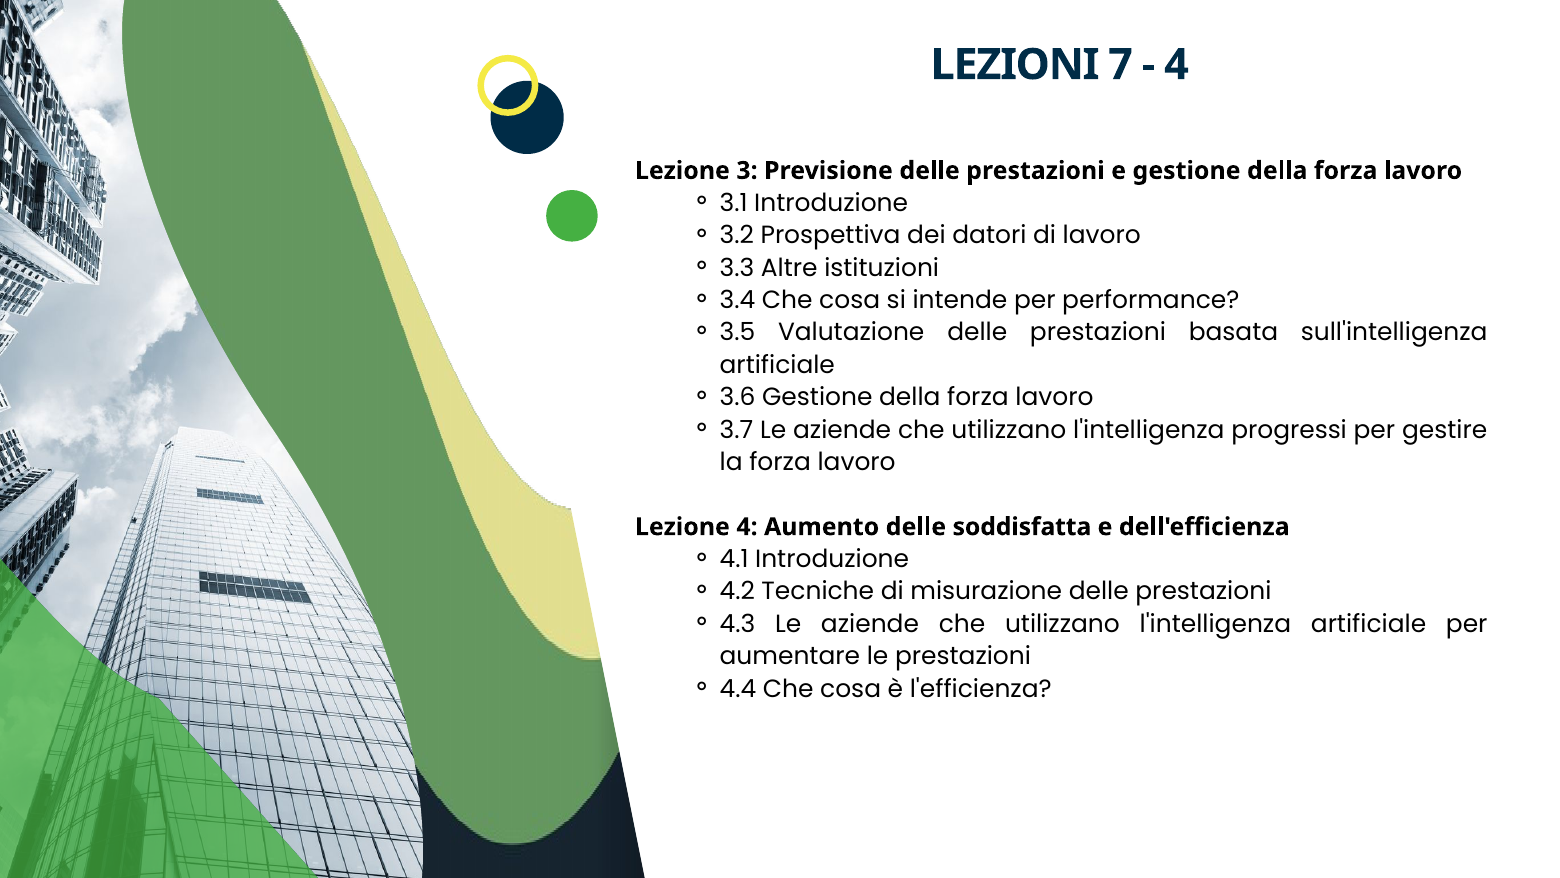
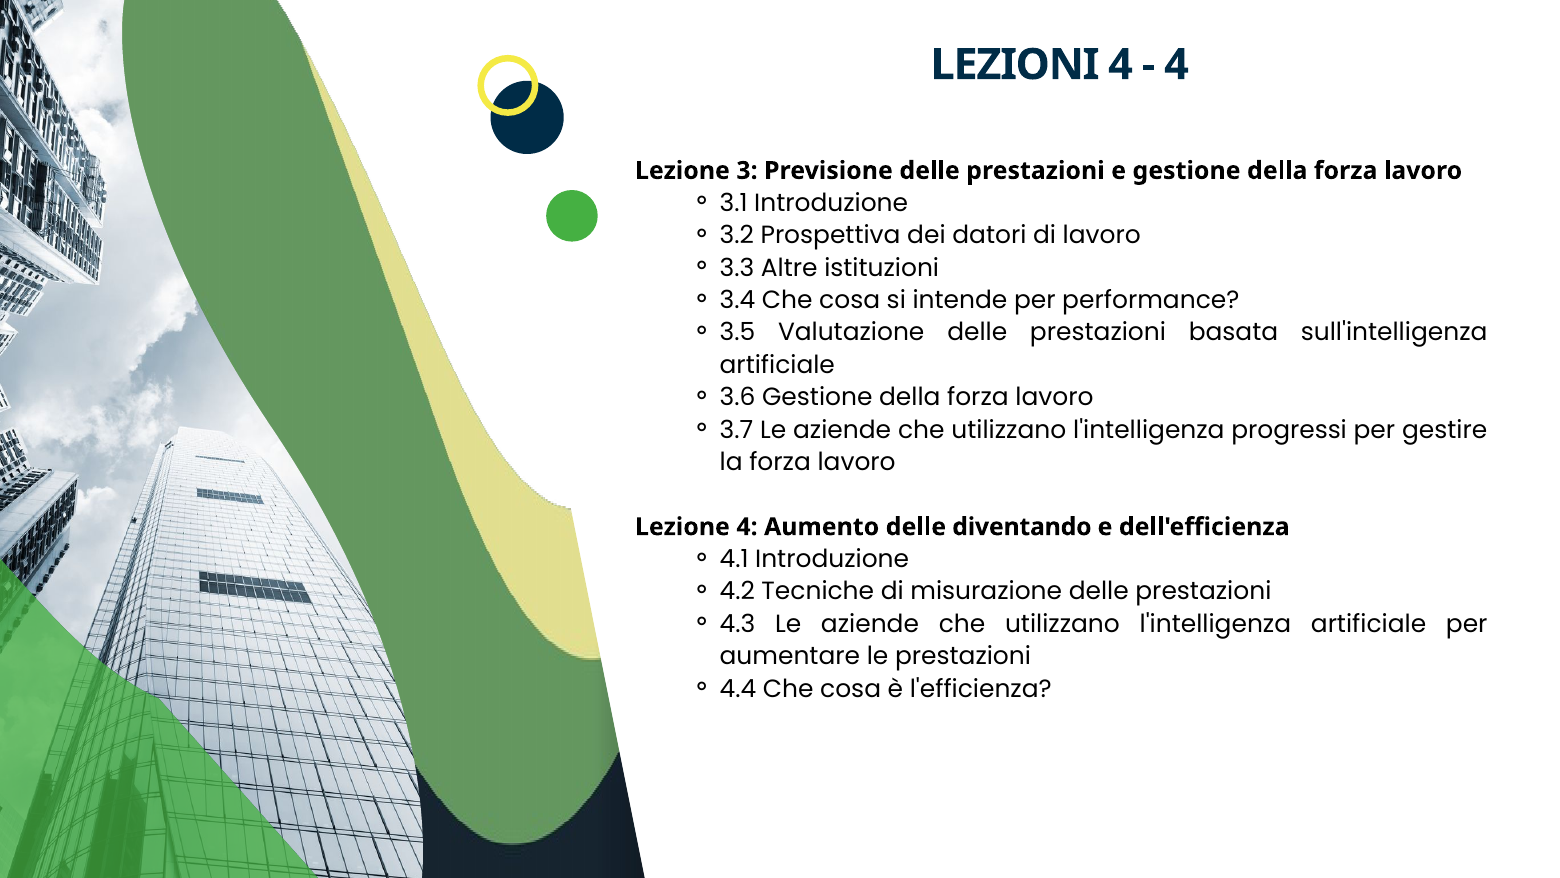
LEZIONI 7: 7 -> 4 (1120, 65)
soddisfatta: soddisfatta -> diventando (1022, 527)
